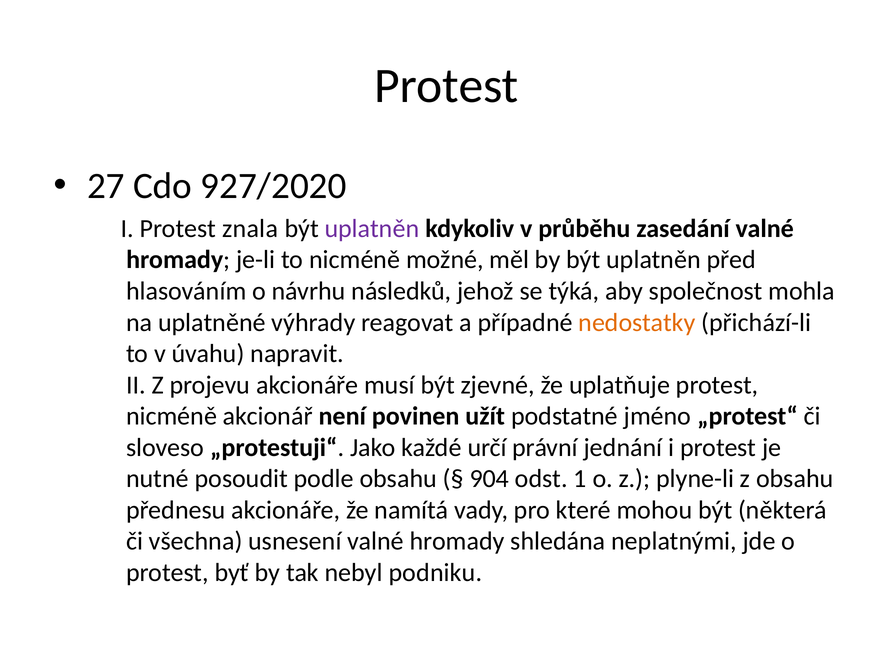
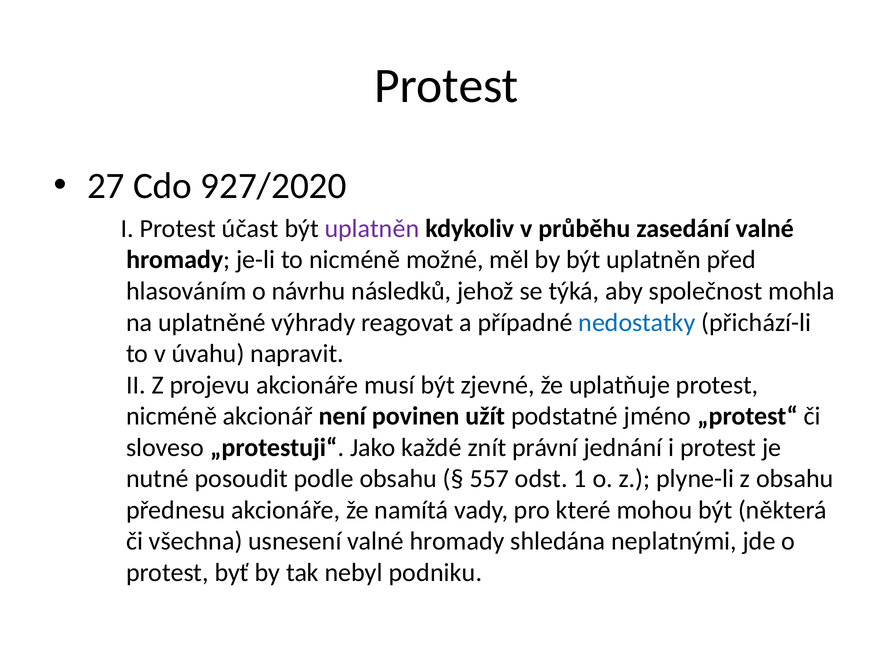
znala: znala -> účast (250, 229)
nedostatky colour: orange -> blue (637, 322)
určí: určí -> znít (487, 447)
904: 904 -> 557 (489, 479)
